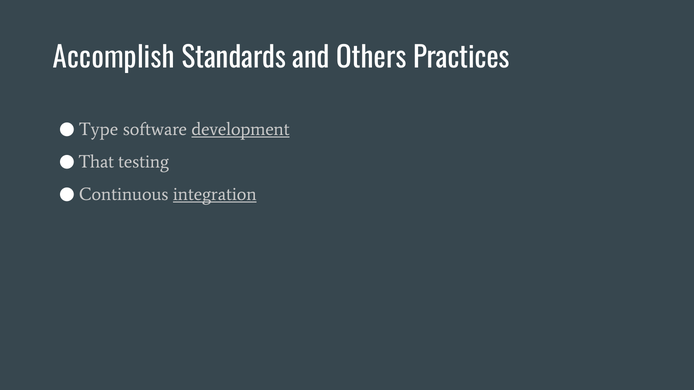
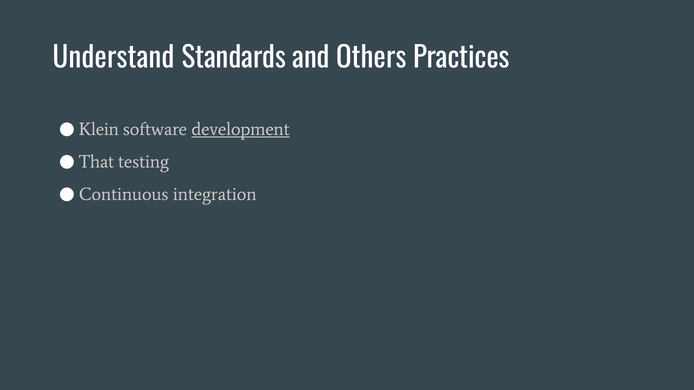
Accomplish: Accomplish -> Understand (114, 58)
Type: Type -> Klein (99, 129)
integration underline: present -> none (215, 195)
